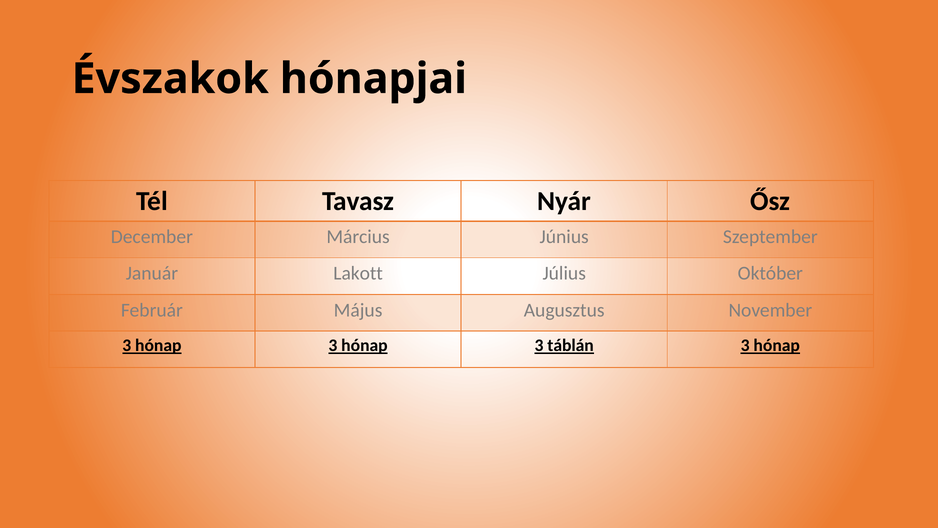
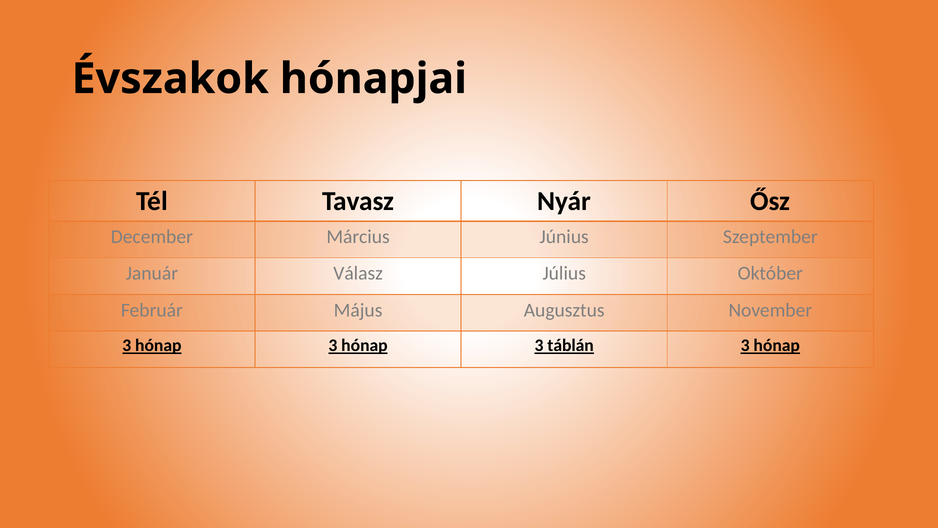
Lakott: Lakott -> Válasz (358, 273)
